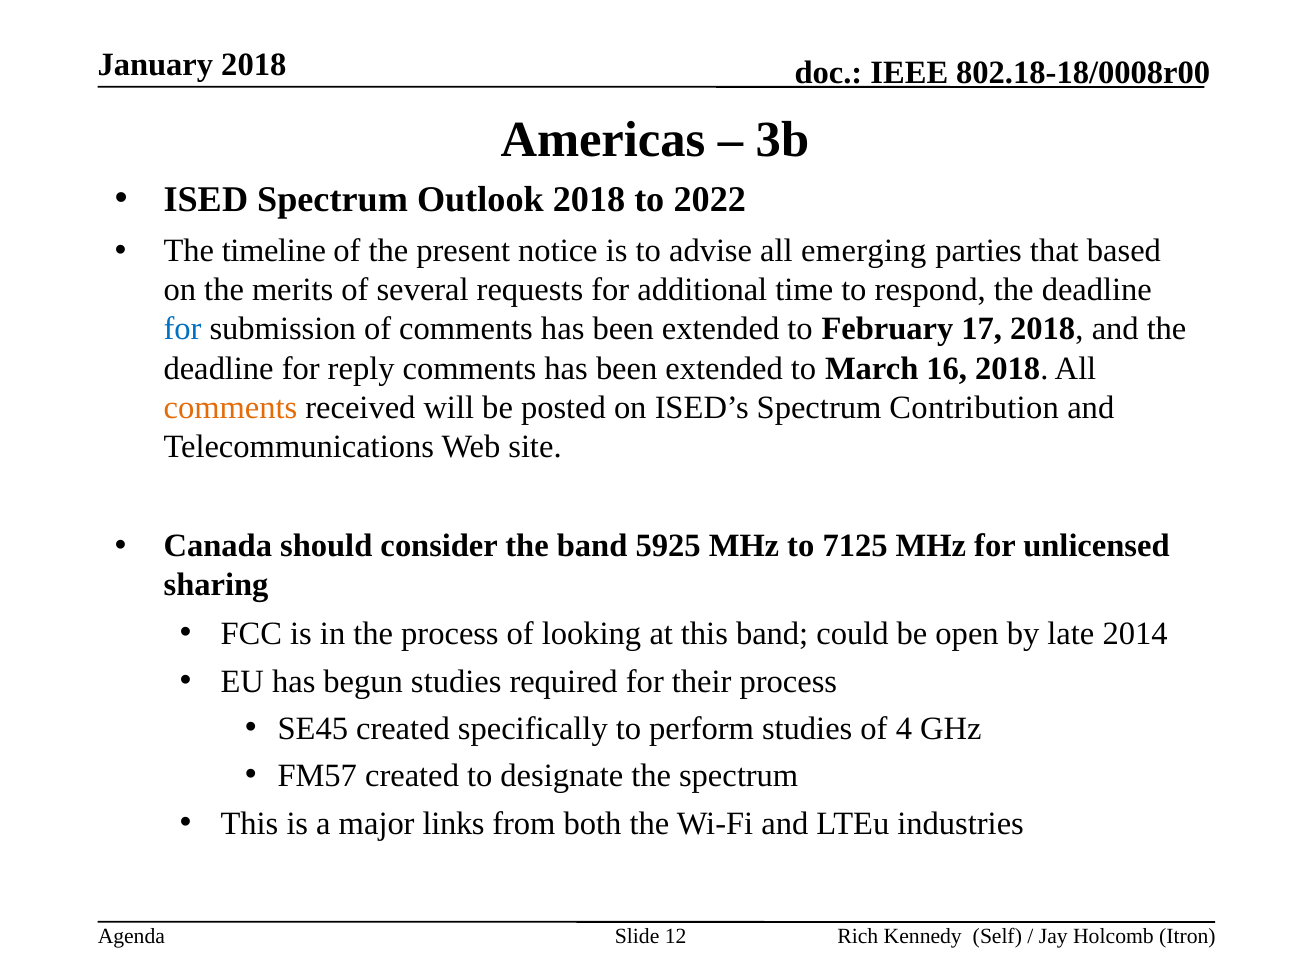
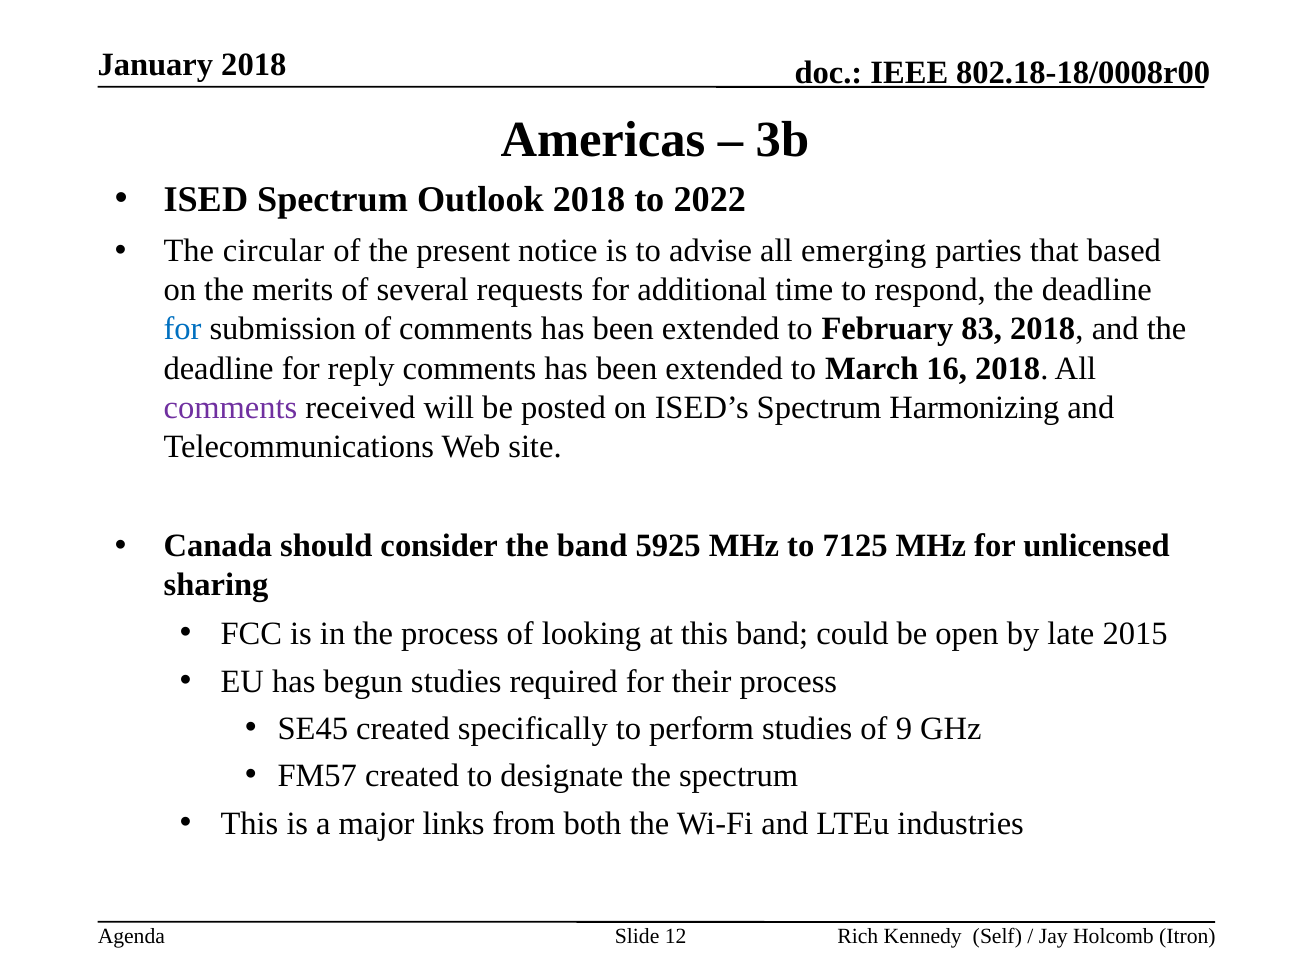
timeline: timeline -> circular (274, 251)
17: 17 -> 83 (982, 329)
comments colour: orange -> purple (230, 408)
Contribution: Contribution -> Harmonizing (974, 408)
2014: 2014 -> 2015 (1135, 634)
4: 4 -> 9 (904, 729)
